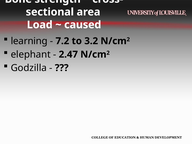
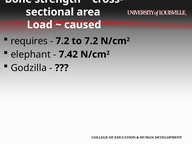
learning: learning -> requires (29, 41)
to 3.2: 3.2 -> 7.2 (91, 41)
2.47: 2.47 -> 7.42 (68, 54)
